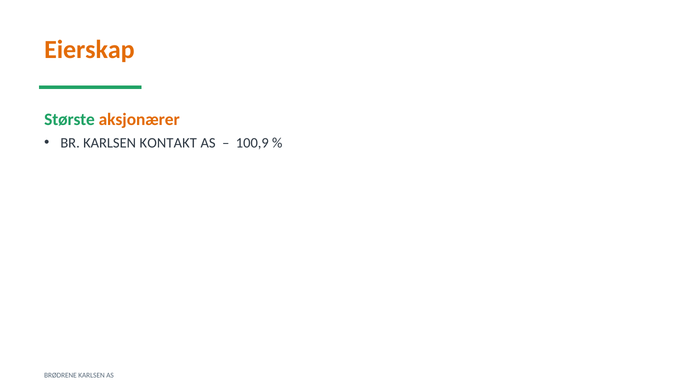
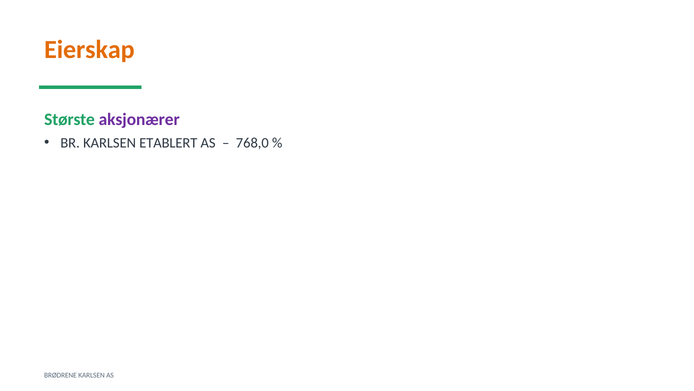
aksjonærer colour: orange -> purple (139, 119)
KONTAKT: KONTAKT -> ETABLERT (168, 143)
100,9: 100,9 -> 768,0 (252, 143)
